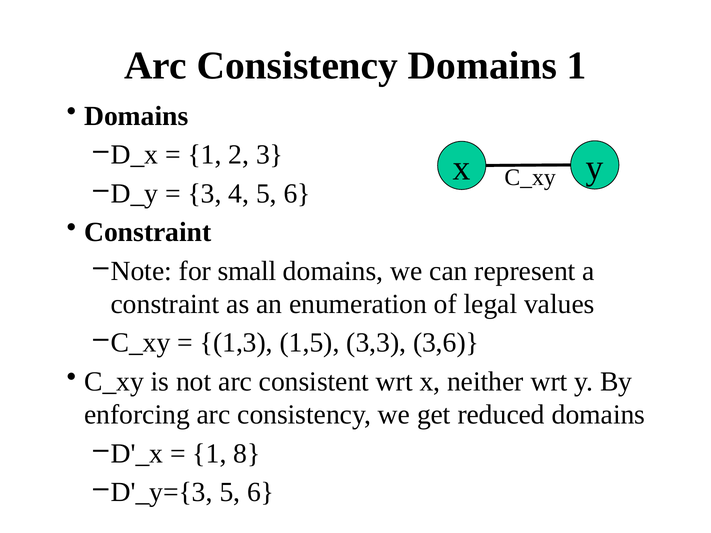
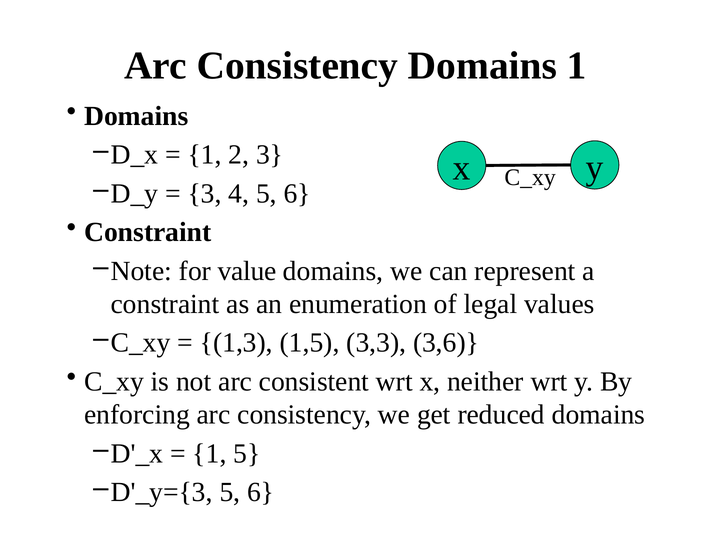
small: small -> value (247, 271)
1 8: 8 -> 5 (247, 454)
